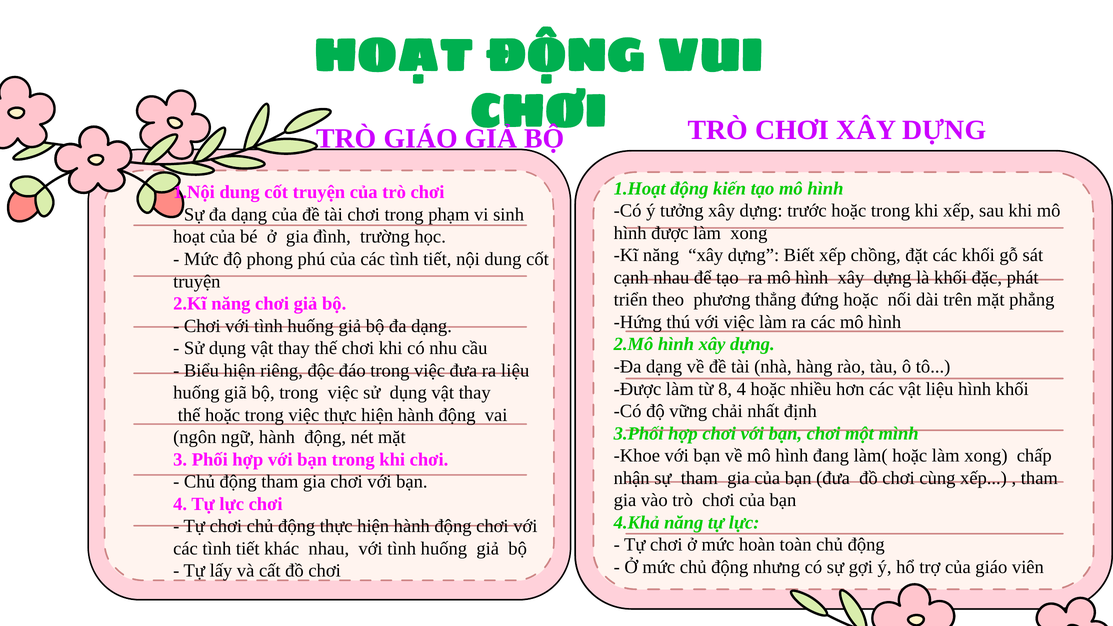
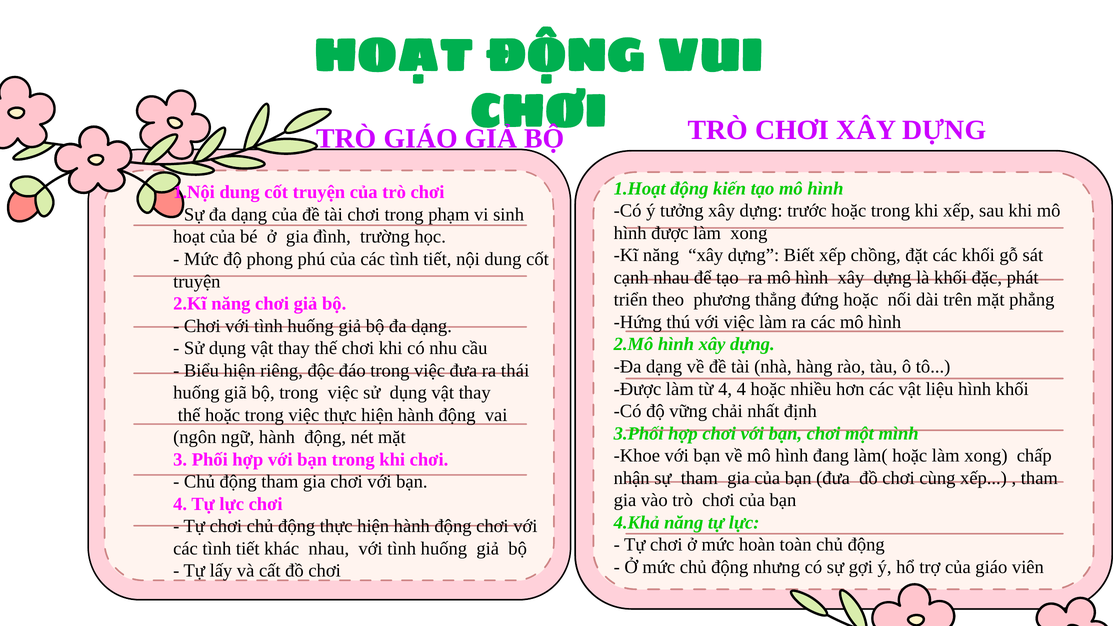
ra liệu: liệu -> thái (515, 370)
từ 8: 8 -> 4 (725, 389)
